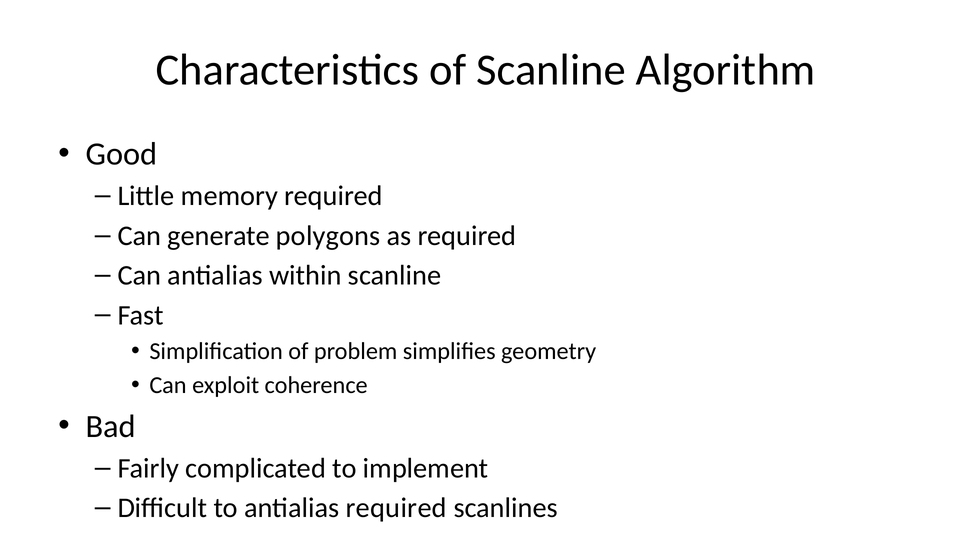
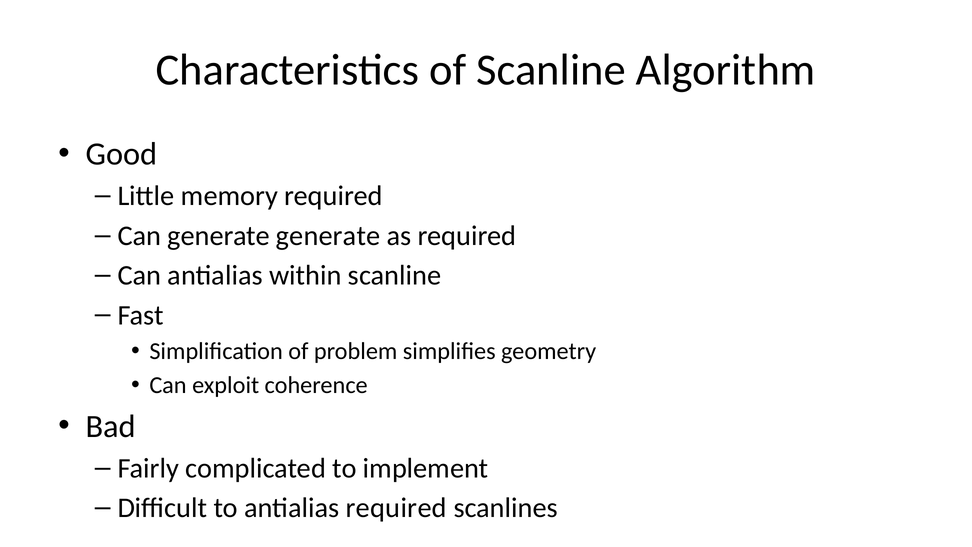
generate polygons: polygons -> generate (328, 236)
